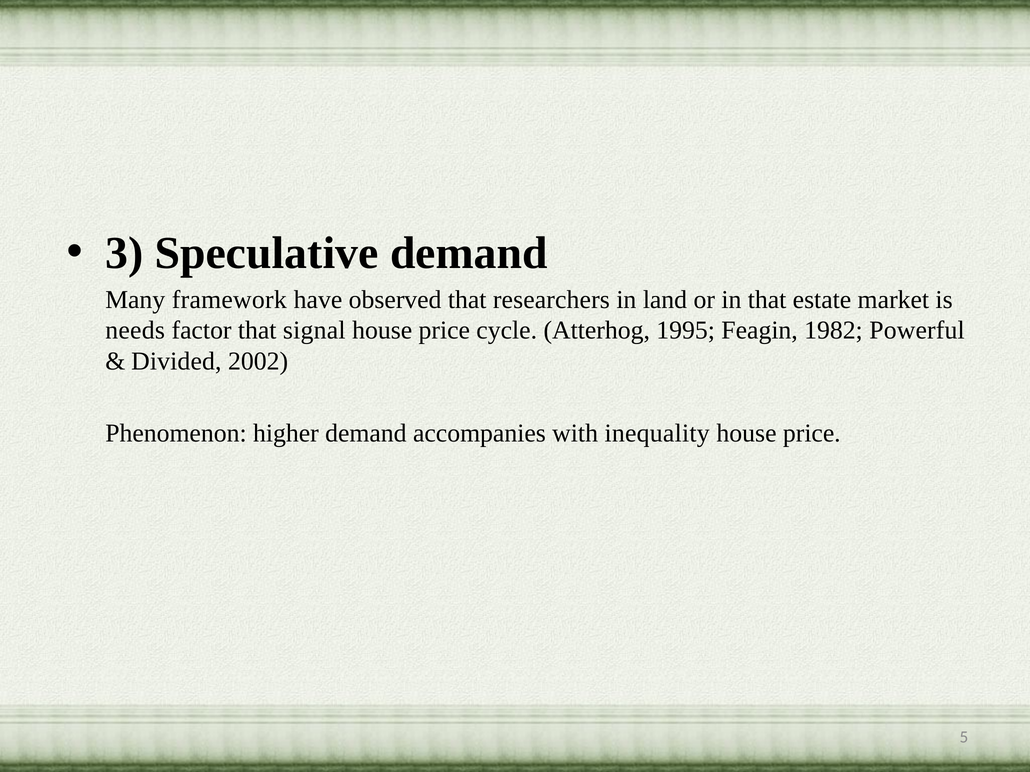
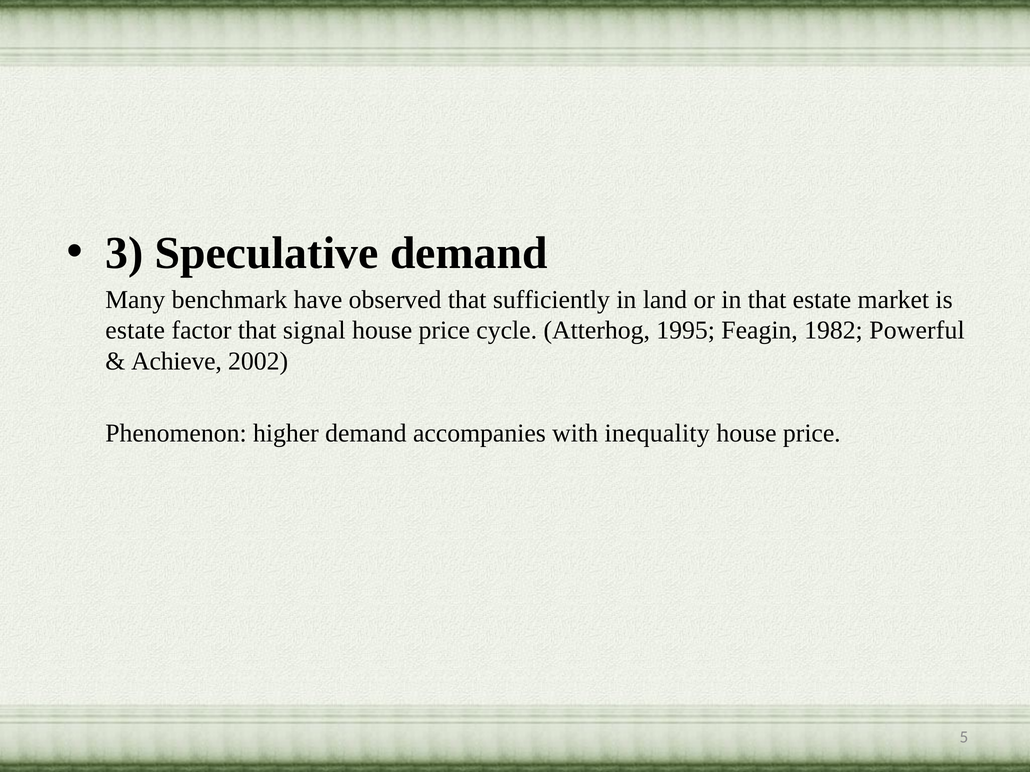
framework: framework -> benchmark (229, 300)
researchers: researchers -> sufficiently (551, 300)
needs: needs -> estate (135, 331)
Divided: Divided -> Achieve (177, 362)
